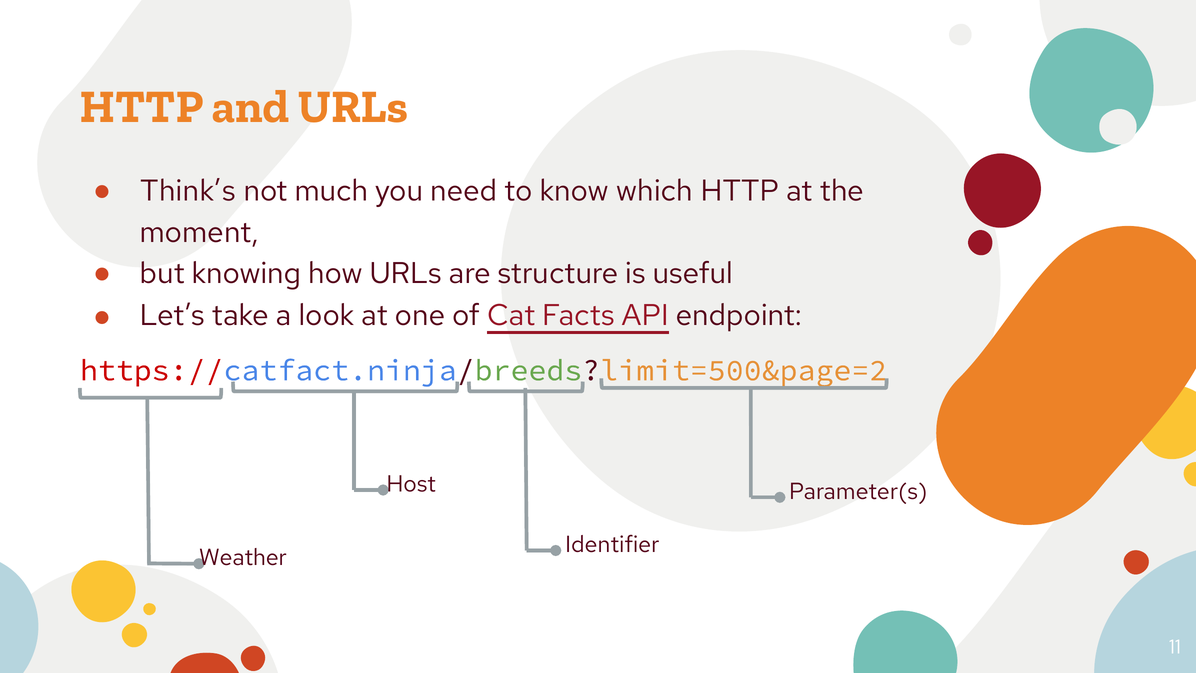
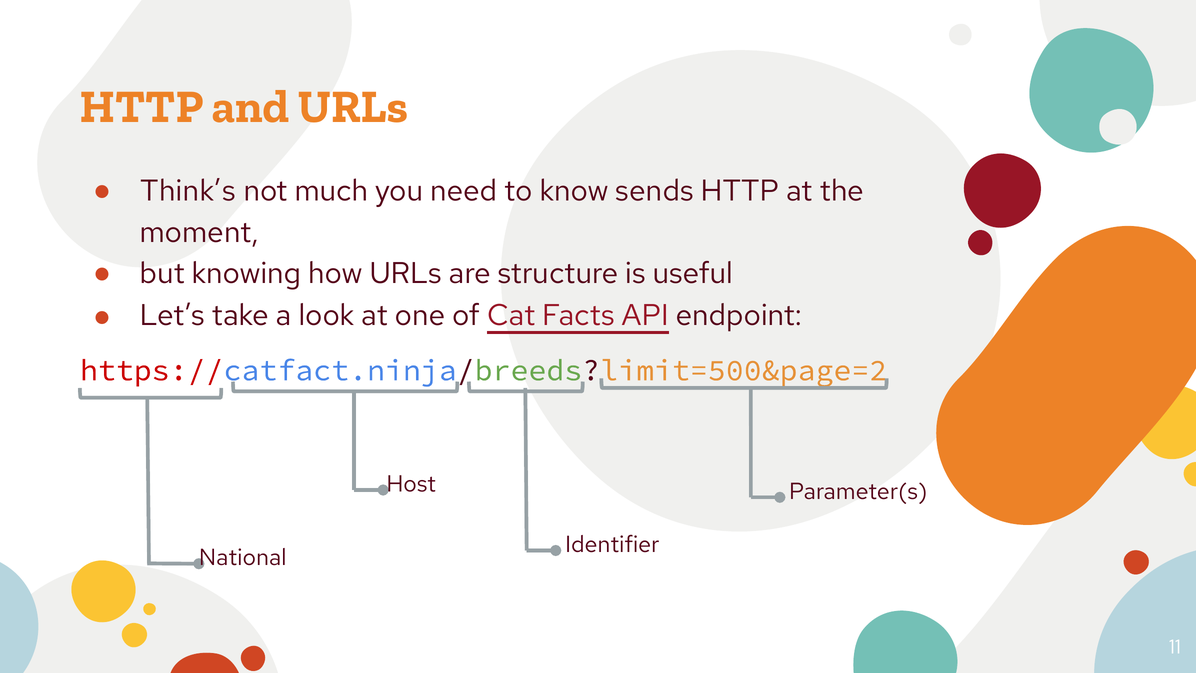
which: which -> sends (655, 191)
Weather: Weather -> National (243, 557)
